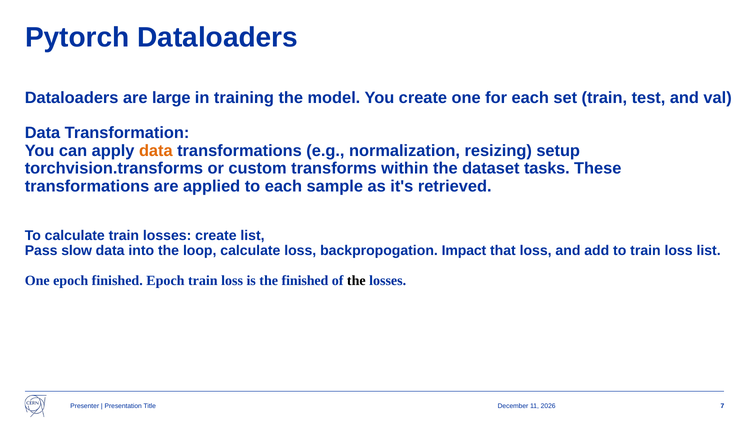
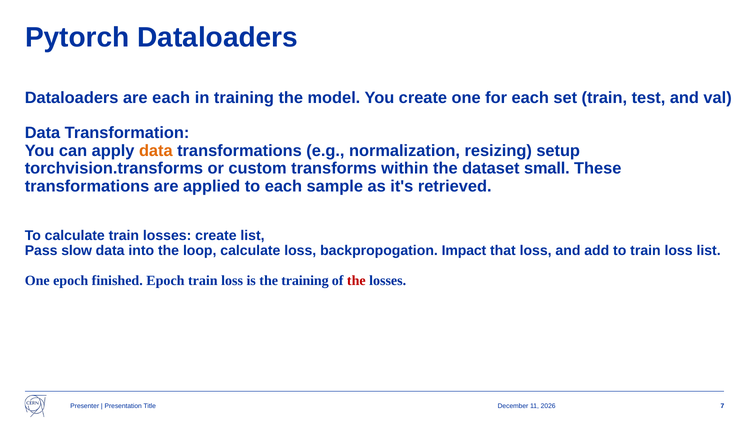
are large: large -> each (171, 98)
tasks: tasks -> small (547, 169)
the finished: finished -> training (305, 281)
the colour: black -> red (356, 281)
